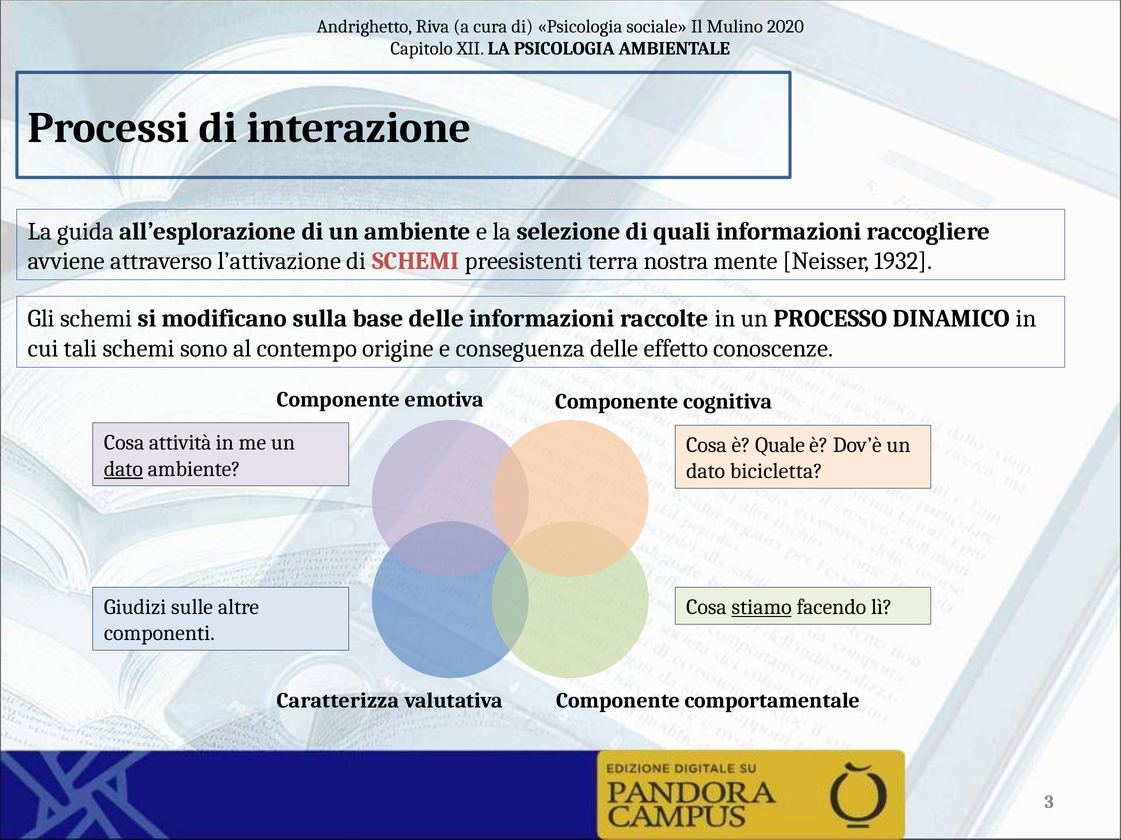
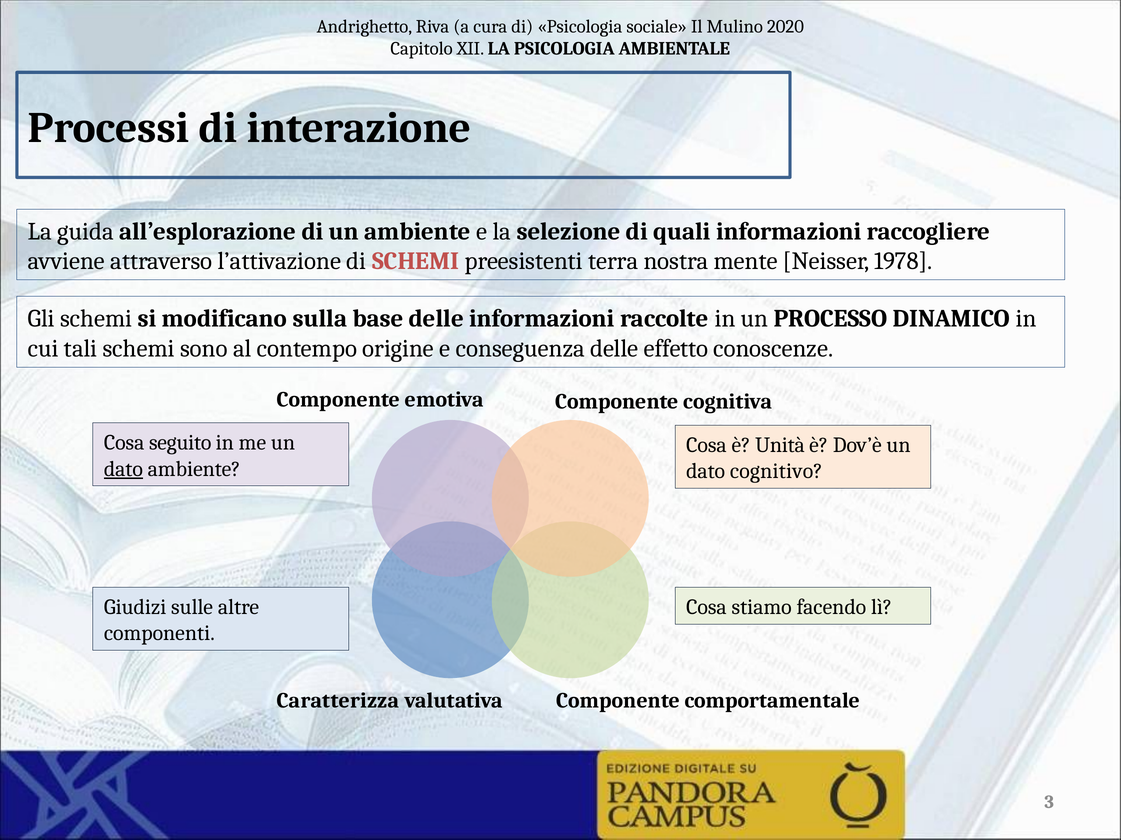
1932: 1932 -> 1978 (903, 261)
attività: attività -> seguito (180, 443)
Quale: Quale -> Unità (780, 446)
bicicletta: bicicletta -> cognitivo (776, 472)
stiamo underline: present -> none (762, 608)
